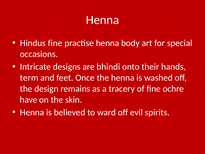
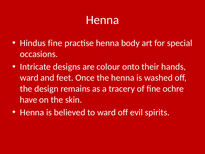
bhindi: bhindi -> colour (108, 67)
term: term -> ward (29, 78)
